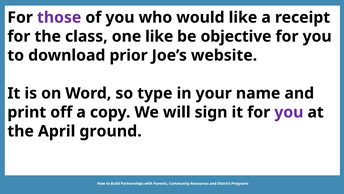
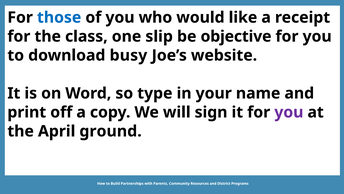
those colour: purple -> blue (59, 17)
one like: like -> slip (159, 36)
prior: prior -> busy (128, 55)
